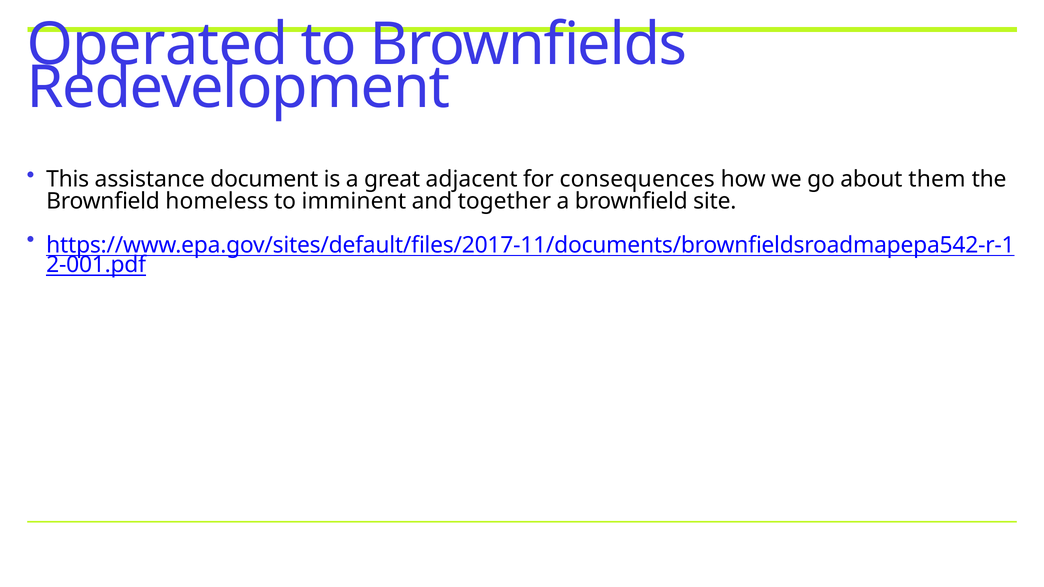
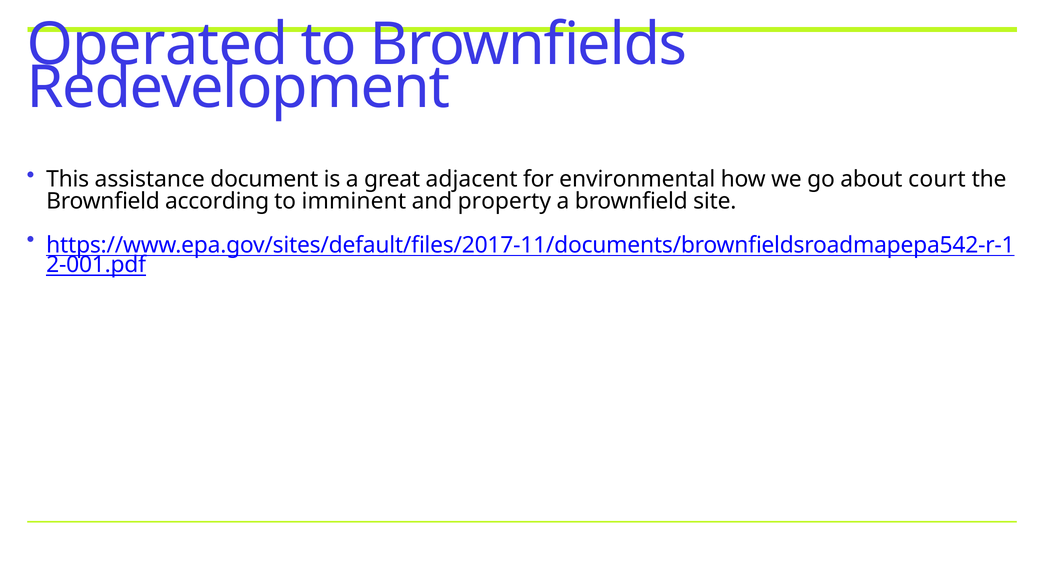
consequences: consequences -> environmental (637, 179)
them: them -> court (937, 179)
homeless: homeless -> according (217, 201)
together: together -> property (504, 201)
